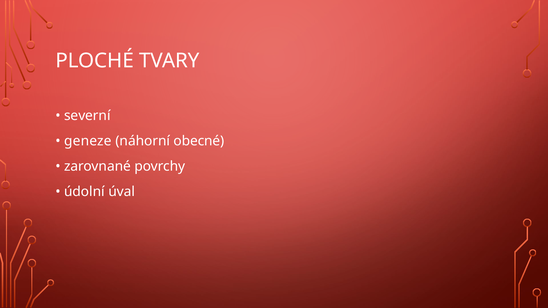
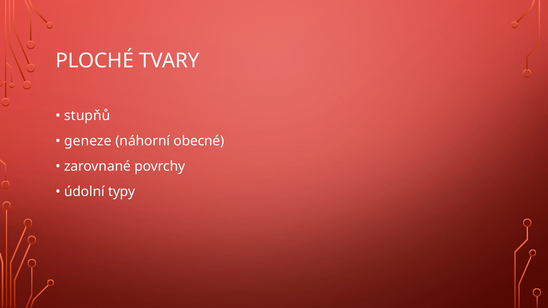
severní: severní -> stupňů (87, 116)
úval: úval -> typy (122, 192)
